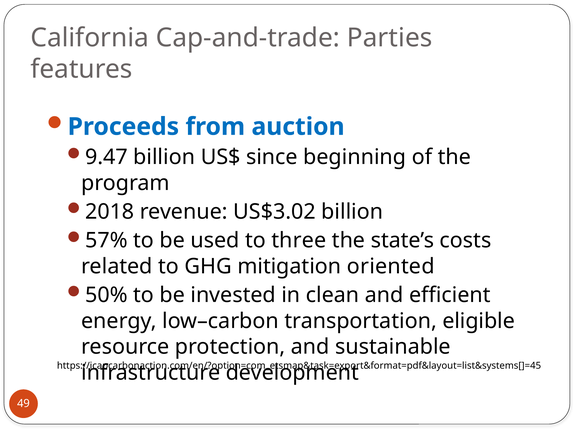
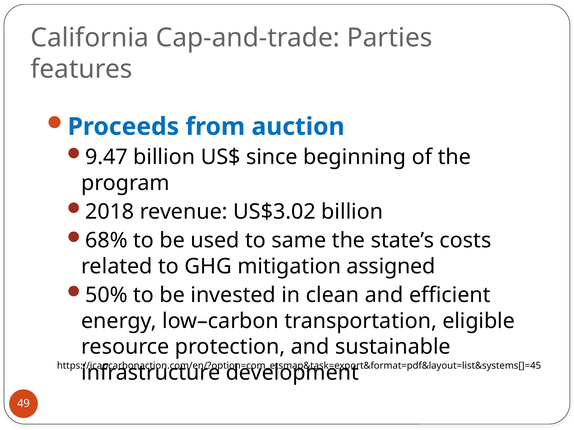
57%: 57% -> 68% (106, 241)
three: three -> same (299, 241)
oriented: oriented -> assigned (391, 267)
